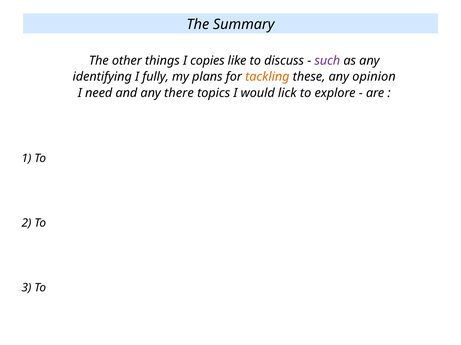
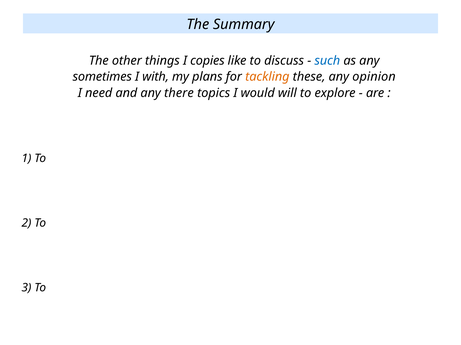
such colour: purple -> blue (327, 61)
identifying: identifying -> sometimes (102, 77)
fully: fully -> with (156, 77)
lick: lick -> will (287, 93)
